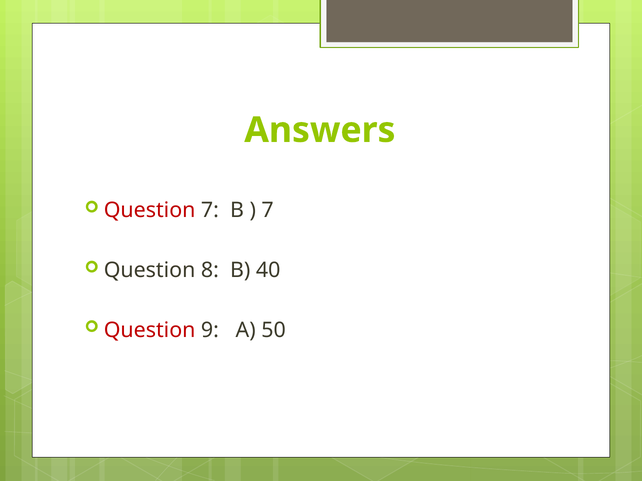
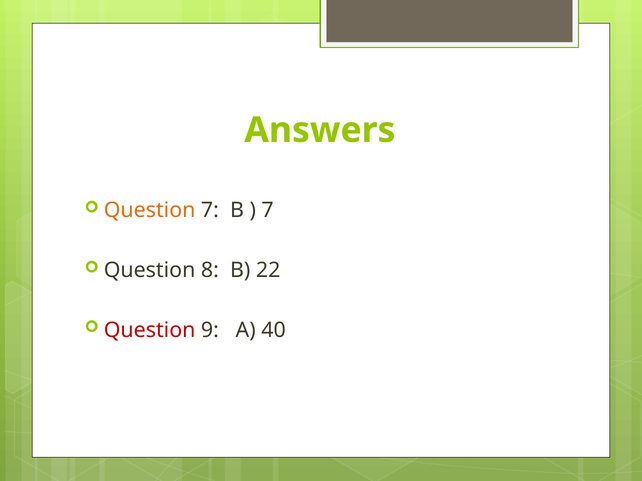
Question colour: red -> orange (150, 211)
40: 40 -> 22 (268, 271)
50: 50 -> 40 (274, 330)
